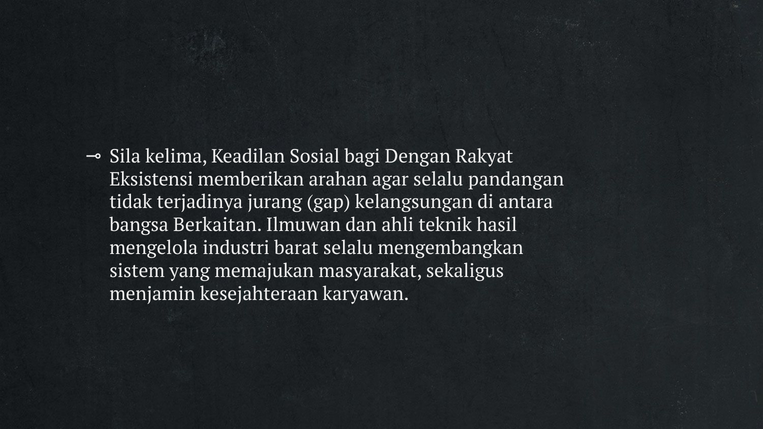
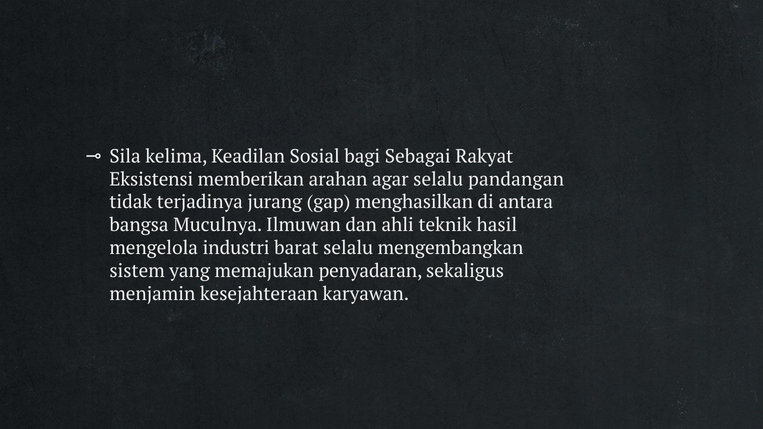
Dengan: Dengan -> Sebagai (418, 156)
kelangsungan: kelangsungan -> menghasilkan (414, 202)
Berkaitan: Berkaitan -> Muculnya (218, 225)
masyarakat: masyarakat -> penyadaran (370, 271)
